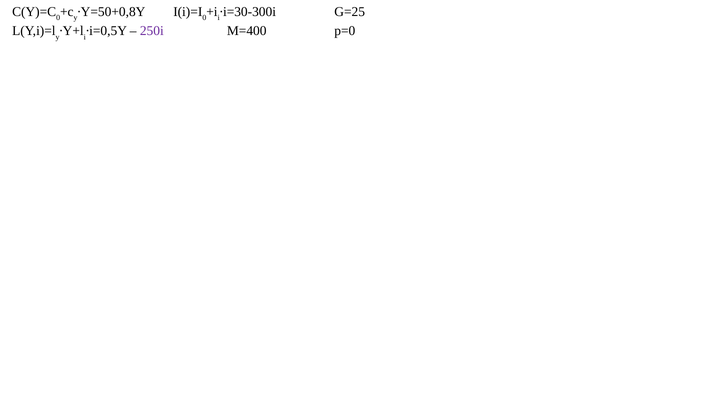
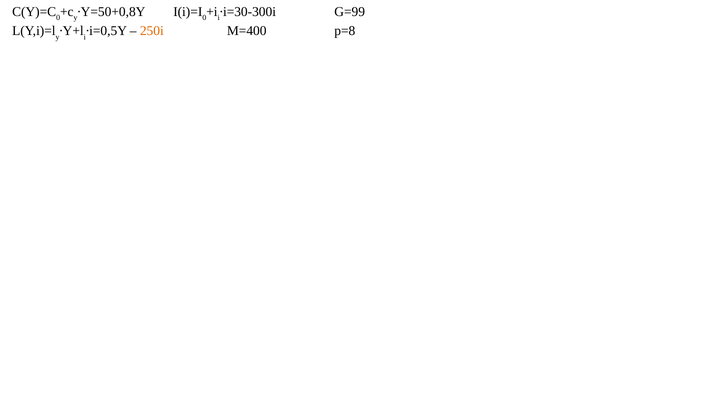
G=25: G=25 -> G=99 (350, 12)
250i colour: purple -> orange (152, 31)
p=0: p=0 -> p=8 (345, 31)
